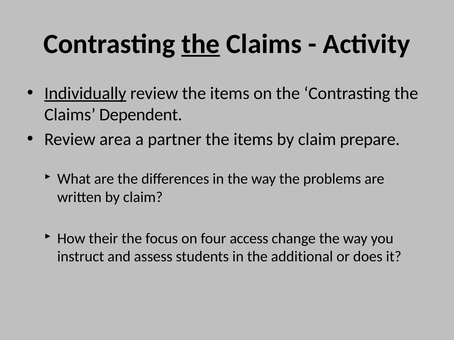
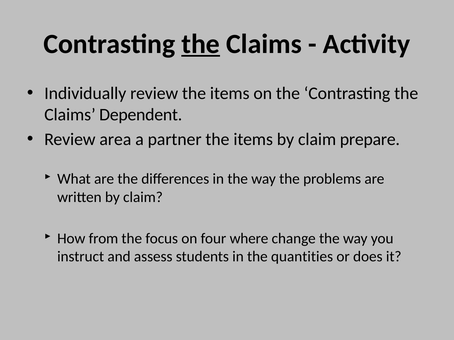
Individually underline: present -> none (85, 94)
their: their -> from (103, 239)
access: access -> where (249, 239)
additional: additional -> quantities (302, 257)
